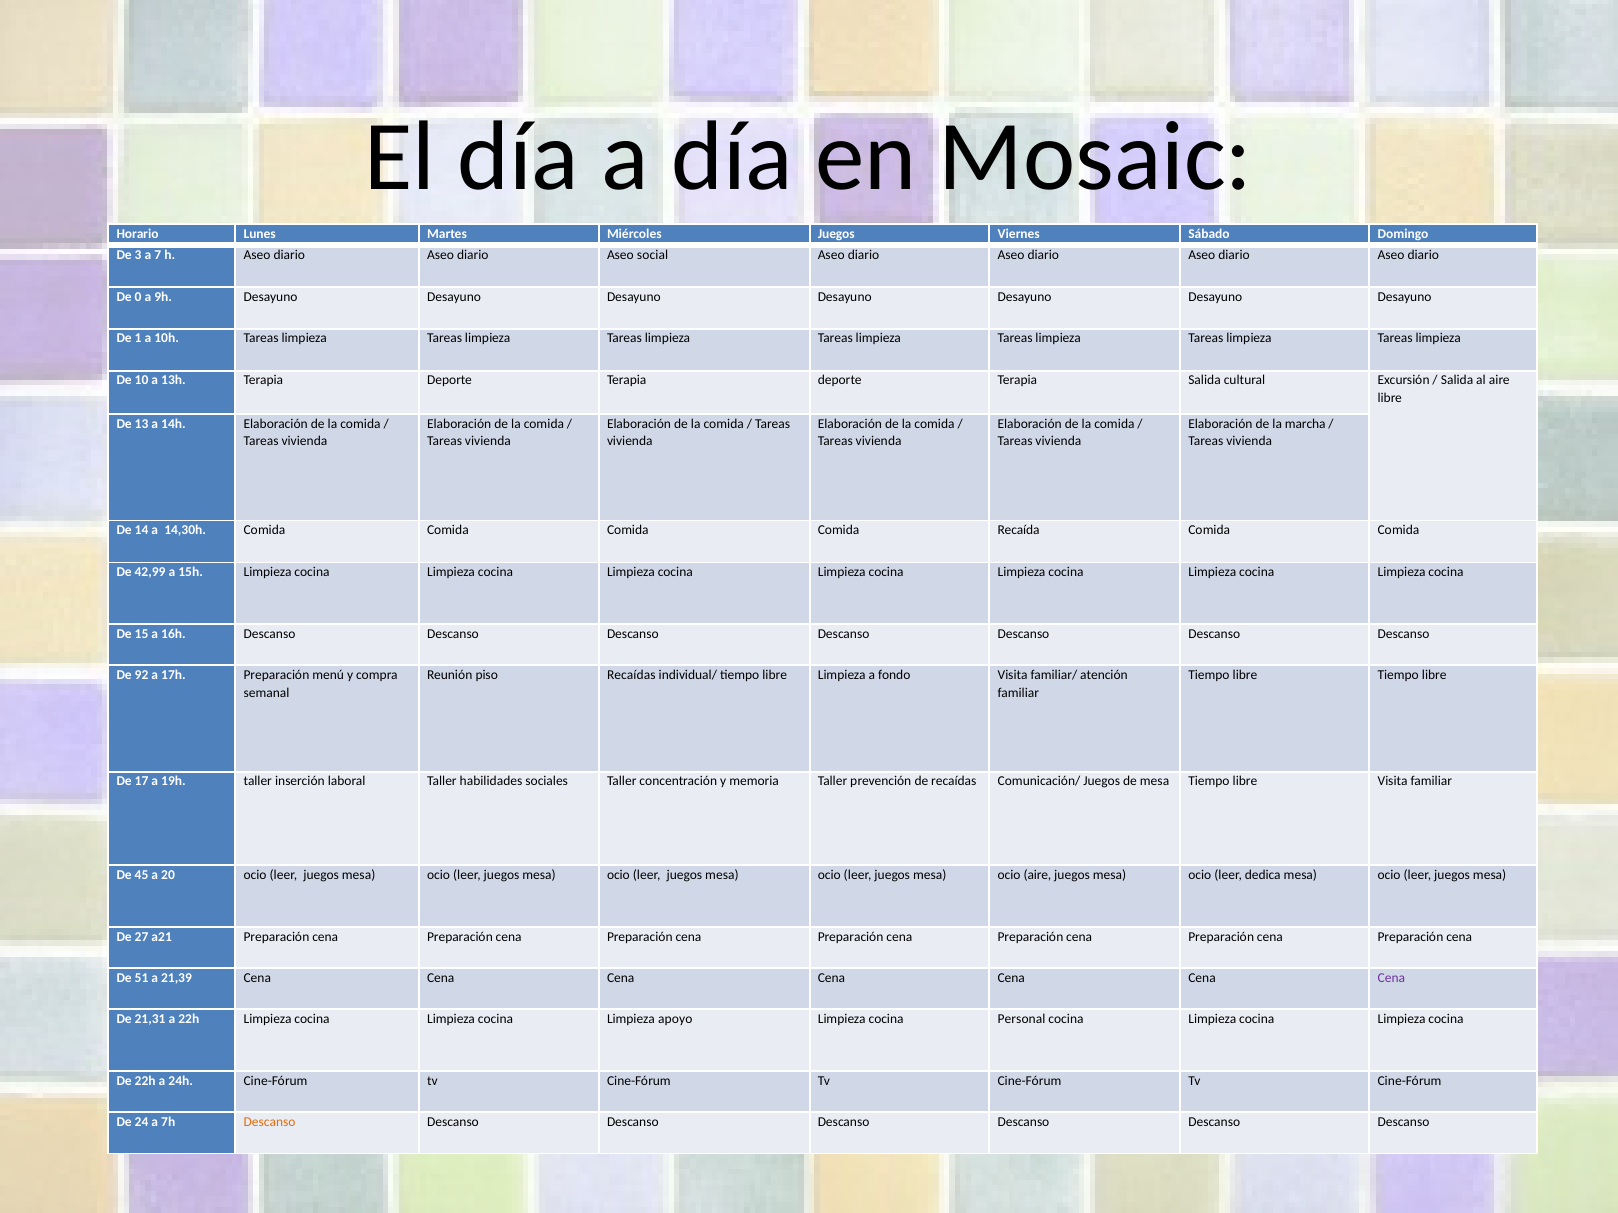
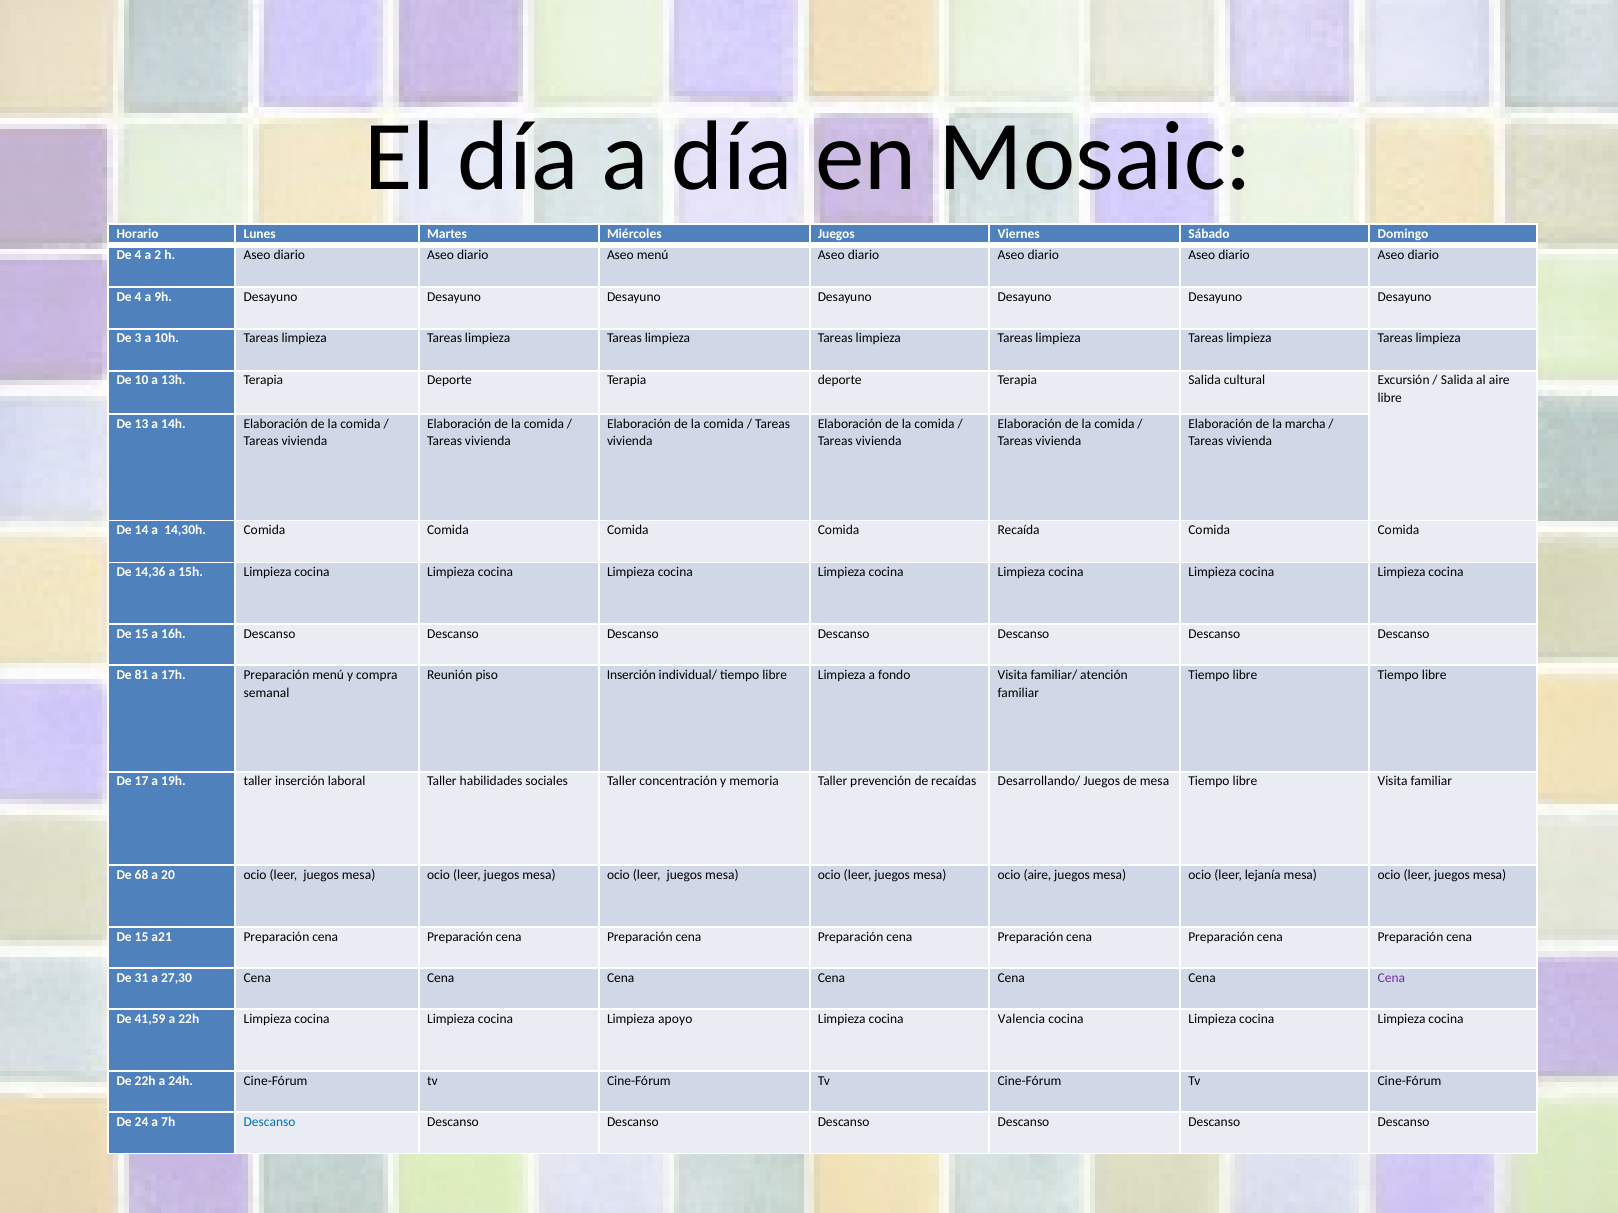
3: 3 -> 4 (138, 255)
7: 7 -> 2 (158, 255)
Aseo social: social -> menú (653, 255)
0: 0 -> 4 (138, 297)
1: 1 -> 3 (138, 338)
42,99: 42,99 -> 14,36 (150, 572)
92: 92 -> 81 (142, 675)
piso Recaídas: Recaídas -> Inserción (631, 675)
Comunicación/: Comunicación/ -> Desarrollando/ (1039, 782)
45: 45 -> 68 (142, 875)
dedica: dedica -> lejanía (1263, 875)
27: 27 -> 15 (142, 937)
51: 51 -> 31 (142, 978)
21,39: 21,39 -> 27,30 (176, 978)
21,31: 21,31 -> 41,59 (150, 1019)
Personal: Personal -> Valencia (1022, 1019)
Descanso colour: orange -> blue (270, 1122)
